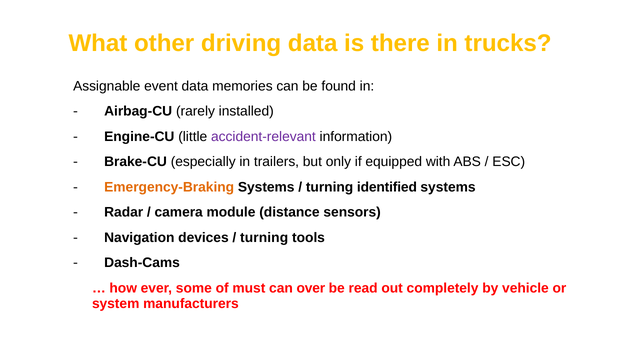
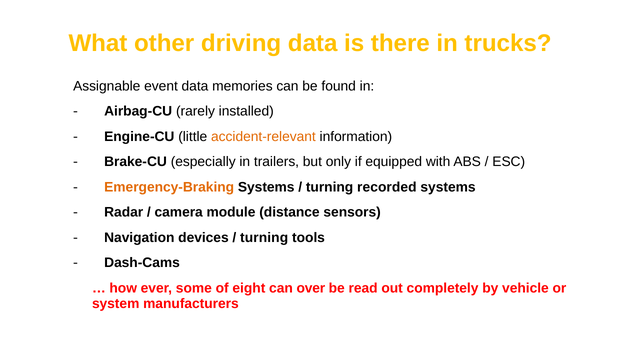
accident-relevant colour: purple -> orange (263, 137)
identified: identified -> recorded (387, 187)
must: must -> eight (249, 288)
